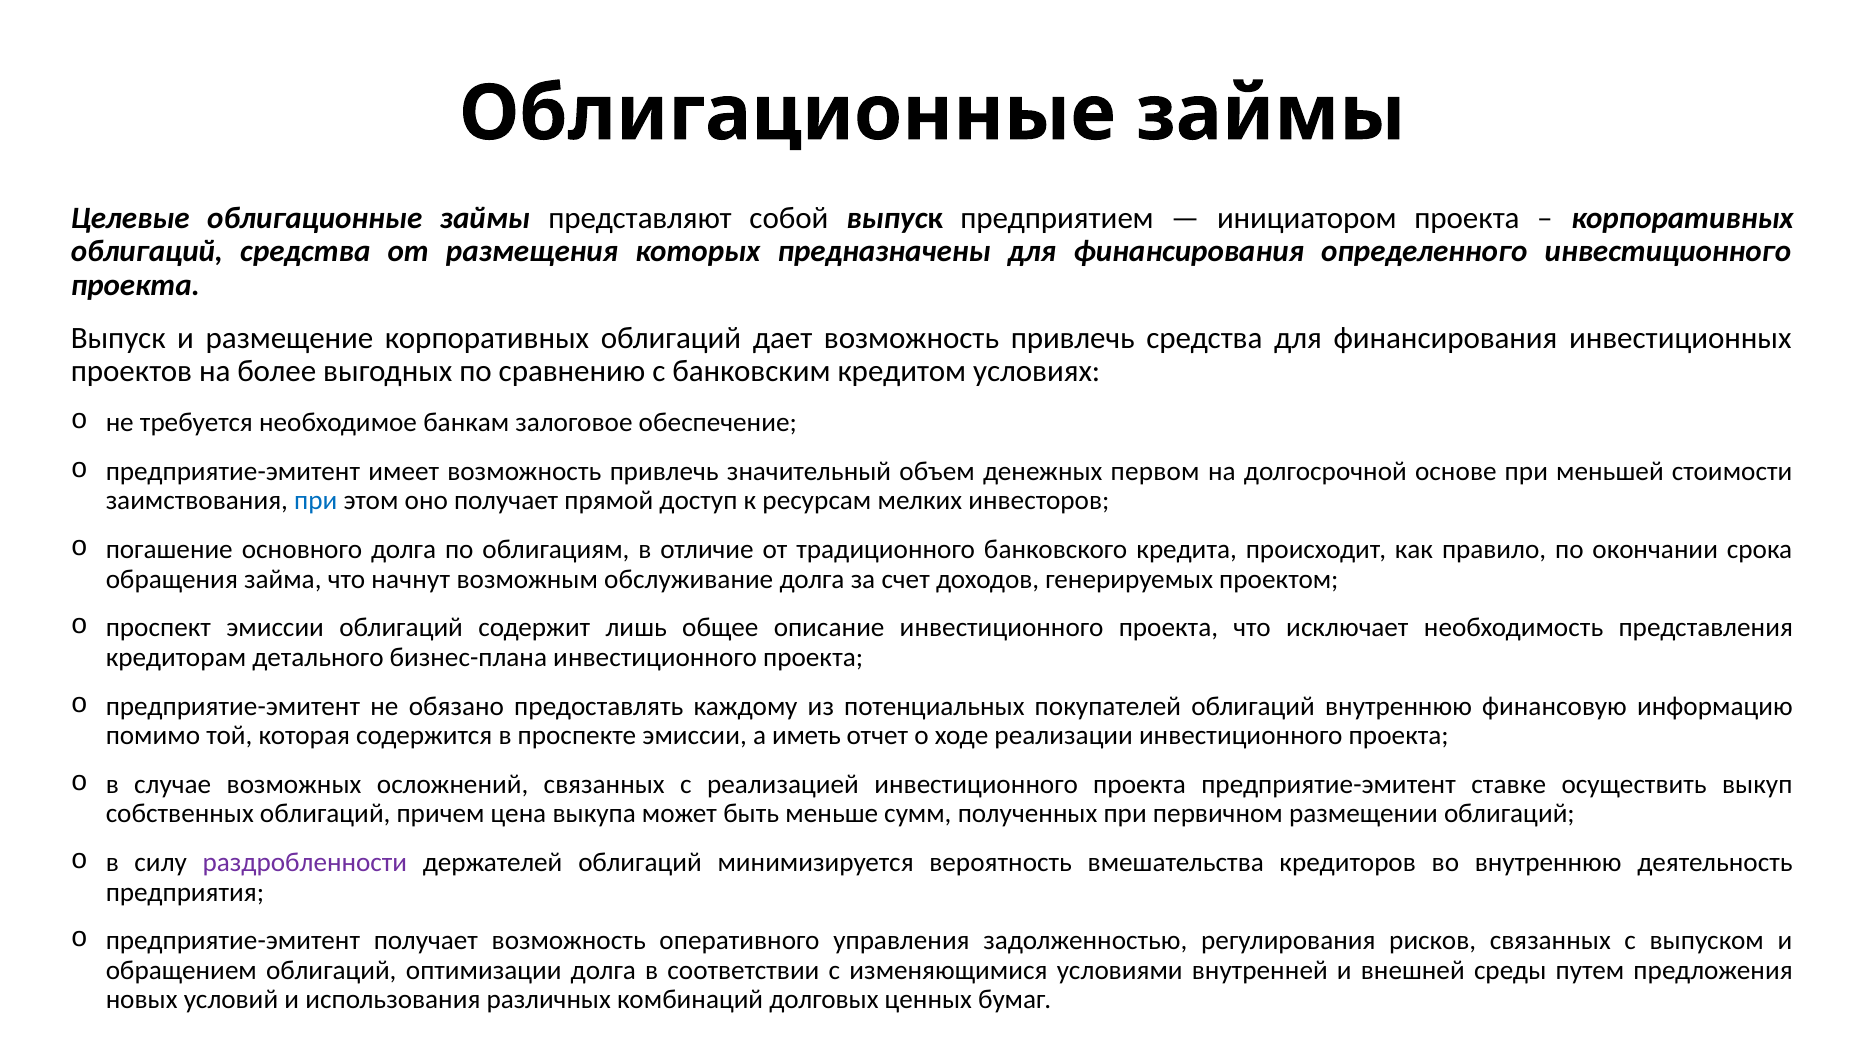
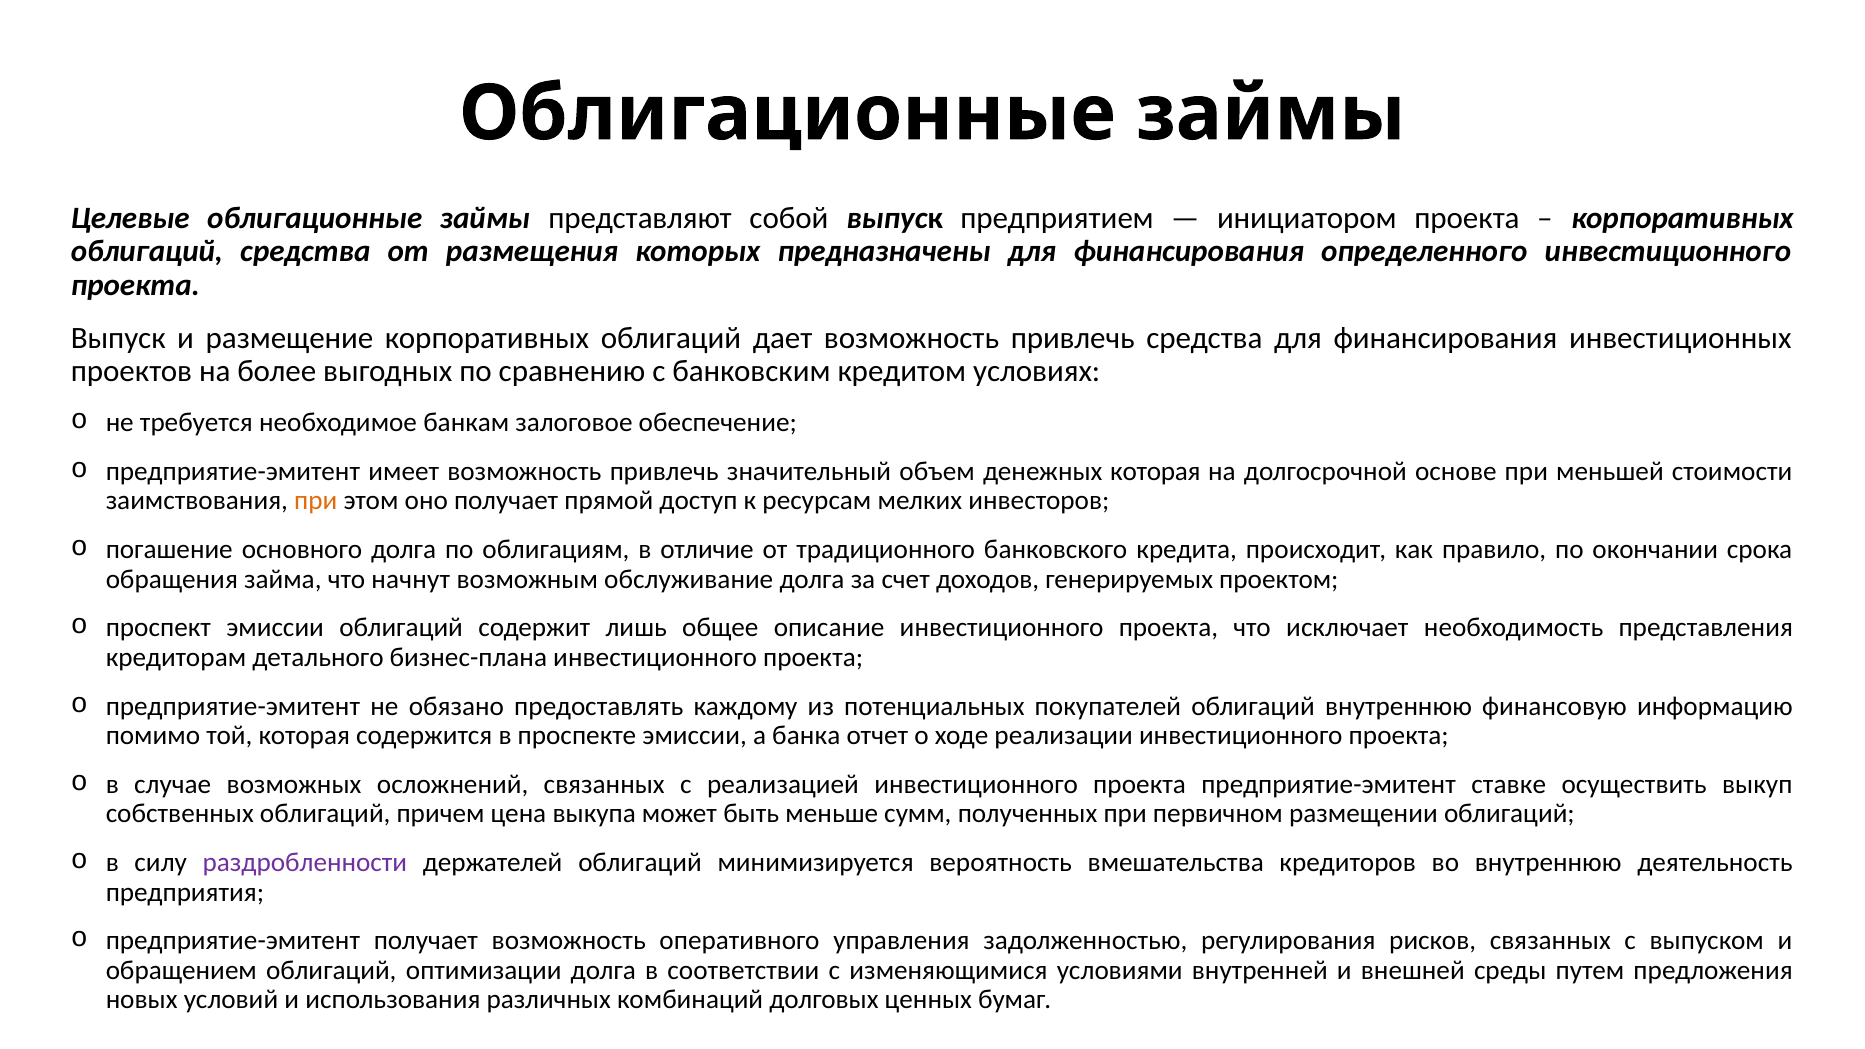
денежных первом: первом -> которая (1155, 471)
при colour: blue -> orange (316, 501)
иметь: иметь -> банка (806, 736)
